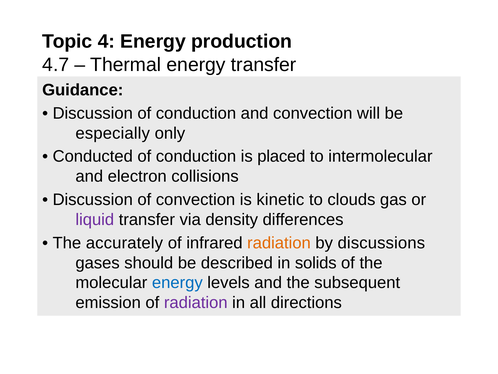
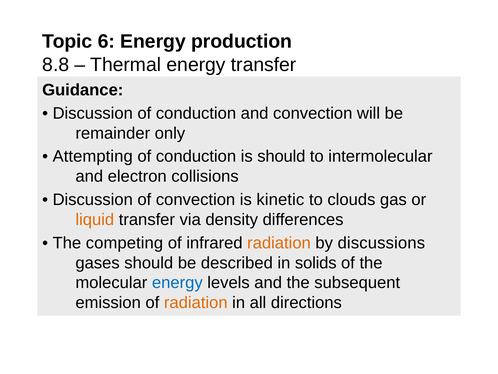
4: 4 -> 6 (106, 41)
4.7: 4.7 -> 8.8 (56, 65)
especially: especially -> remainder (113, 133)
Conducted: Conducted -> Attempting (93, 156)
is placed: placed -> should (281, 156)
liquid colour: purple -> orange (95, 219)
accurately: accurately -> competing (124, 243)
radiation colour: purple -> orange (196, 302)
